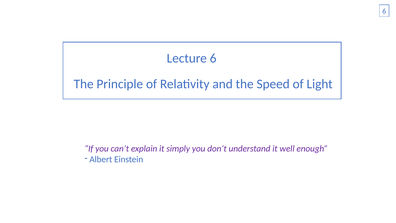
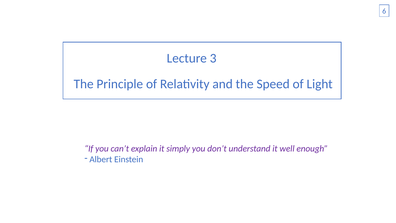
Lecture 6: 6 -> 3 (213, 58)
